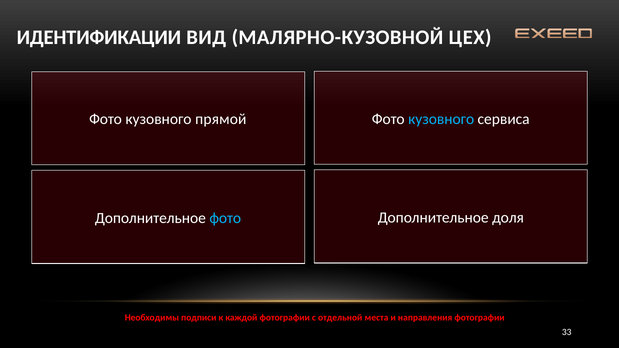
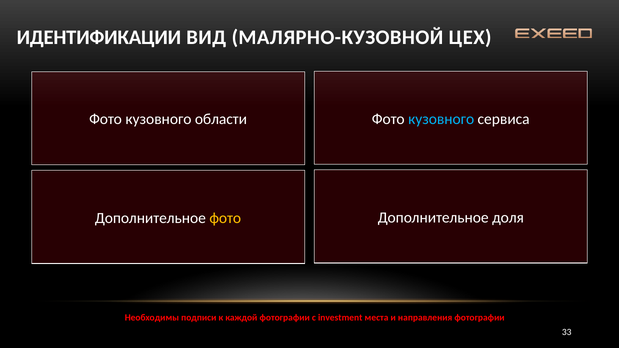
прямой: прямой -> области (221, 119)
фото colour: light blue -> yellow (225, 218)
отдельной: отдельной -> investment (340, 318)
